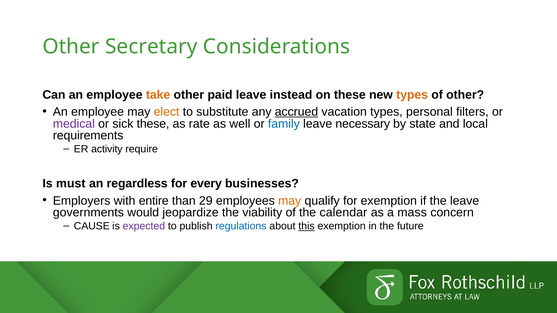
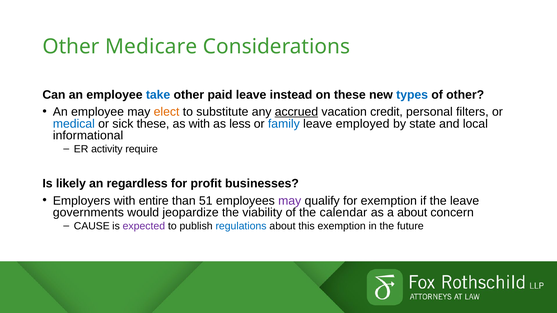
Secretary: Secretary -> Medicare (151, 47)
take colour: orange -> blue (158, 95)
types colour: orange -> blue (412, 95)
vacation types: types -> credit (387, 112)
medical colour: purple -> blue (74, 124)
as rate: rate -> with (199, 124)
well: well -> less (240, 124)
necessary: necessary -> employed (363, 124)
requirements: requirements -> informational (88, 136)
must: must -> likely (71, 184)
every: every -> profit (206, 184)
29: 29 -> 51 (206, 201)
may colour: orange -> purple (290, 201)
a mass: mass -> about (412, 213)
this underline: present -> none (307, 226)
